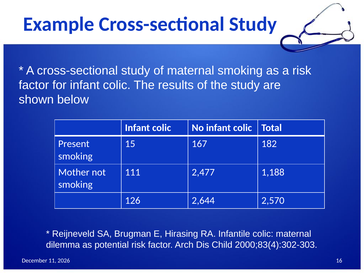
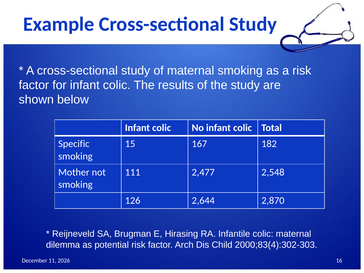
Present: Present -> Specific (74, 144)
1,188: 1,188 -> 2,548 (273, 172)
2,570: 2,570 -> 2,870 (273, 201)
